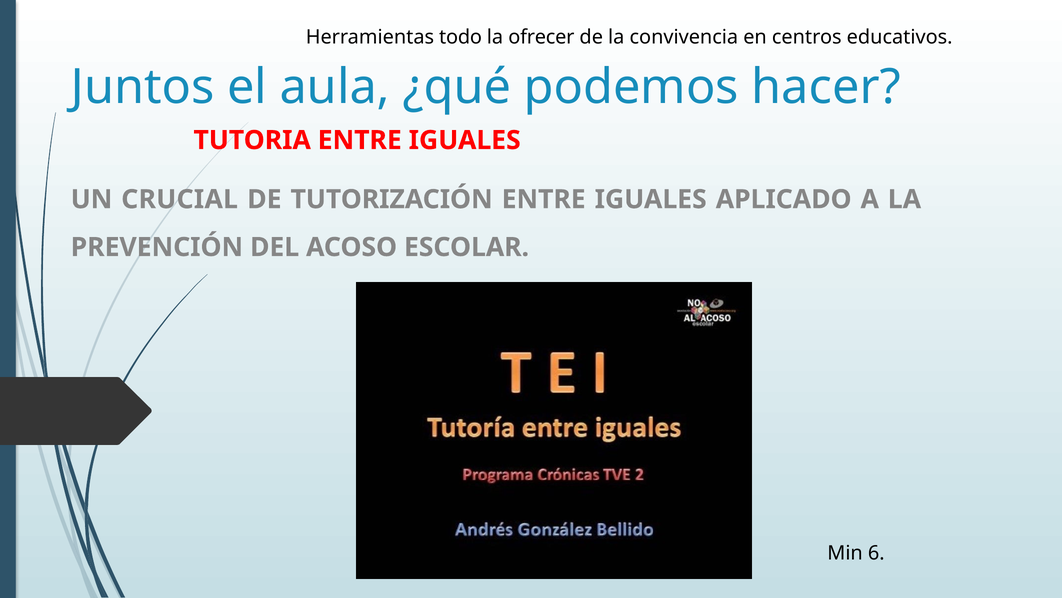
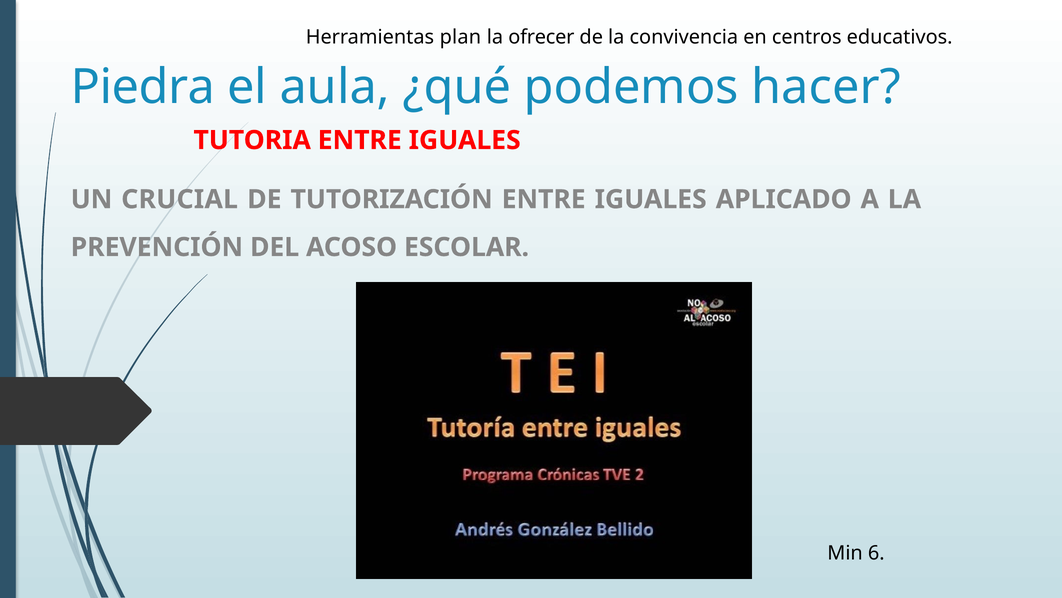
todo: todo -> plan (460, 37)
Juntos: Juntos -> Piedra (143, 87)
